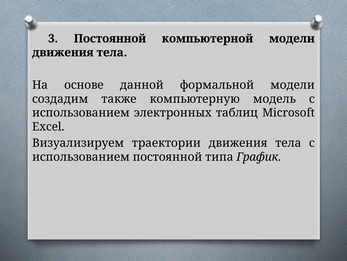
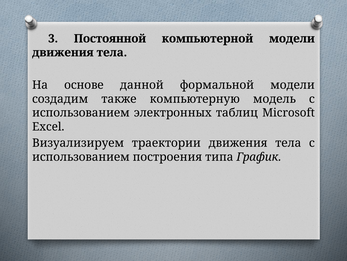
использованием постоянной: постоянной -> построения (167, 156)
